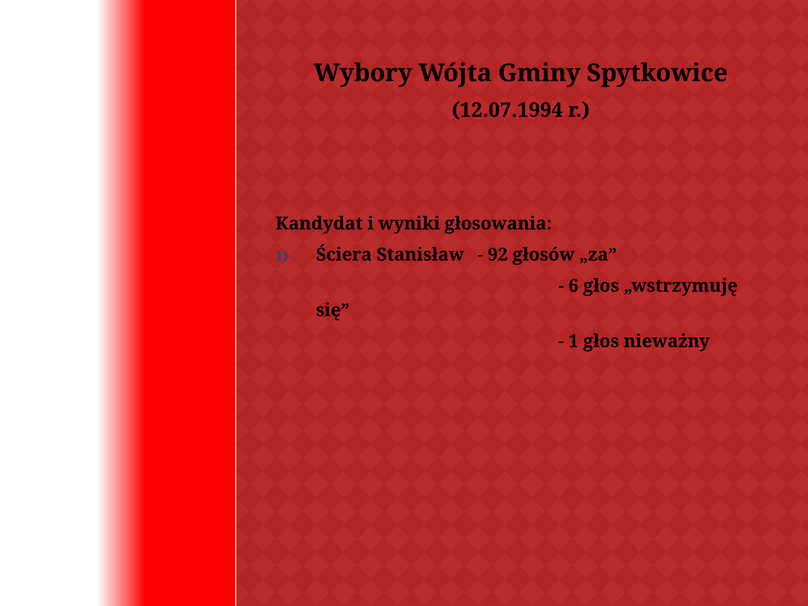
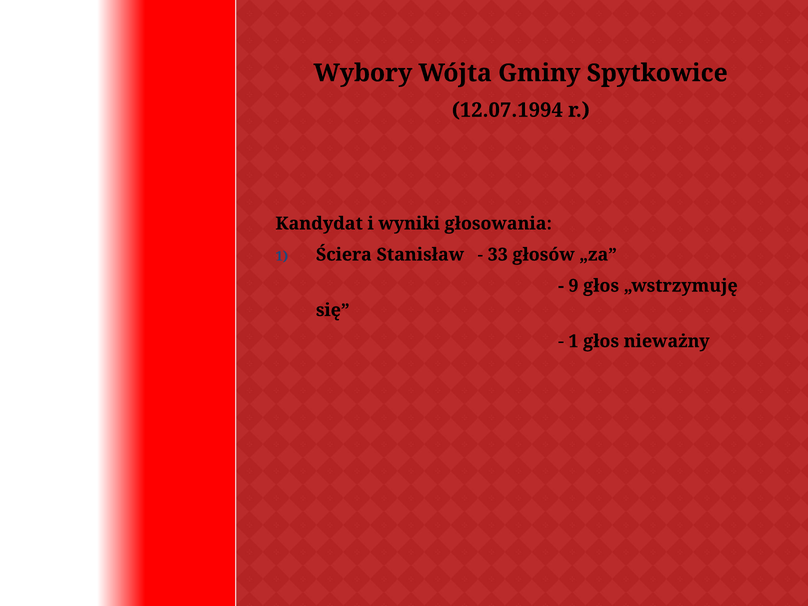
92: 92 -> 33 (498, 255)
6: 6 -> 9 (573, 286)
